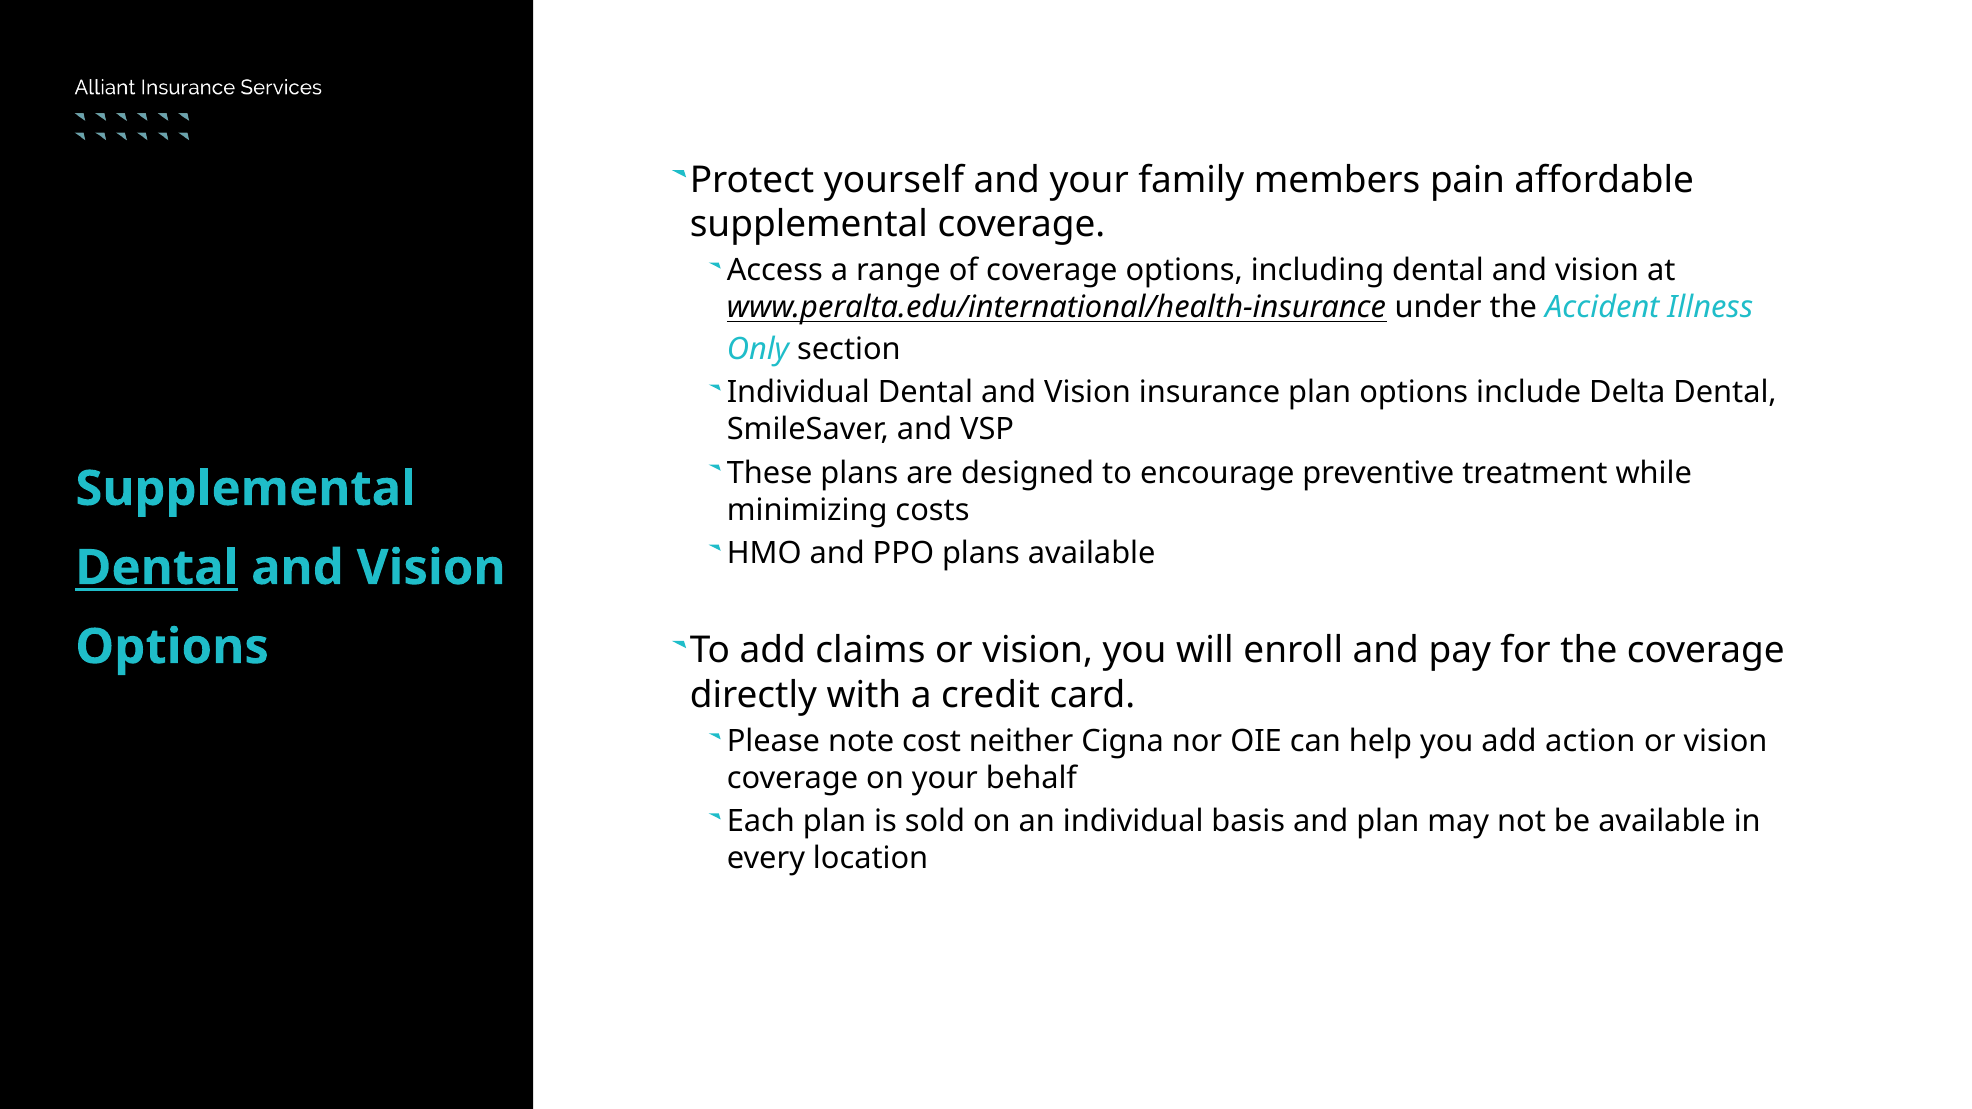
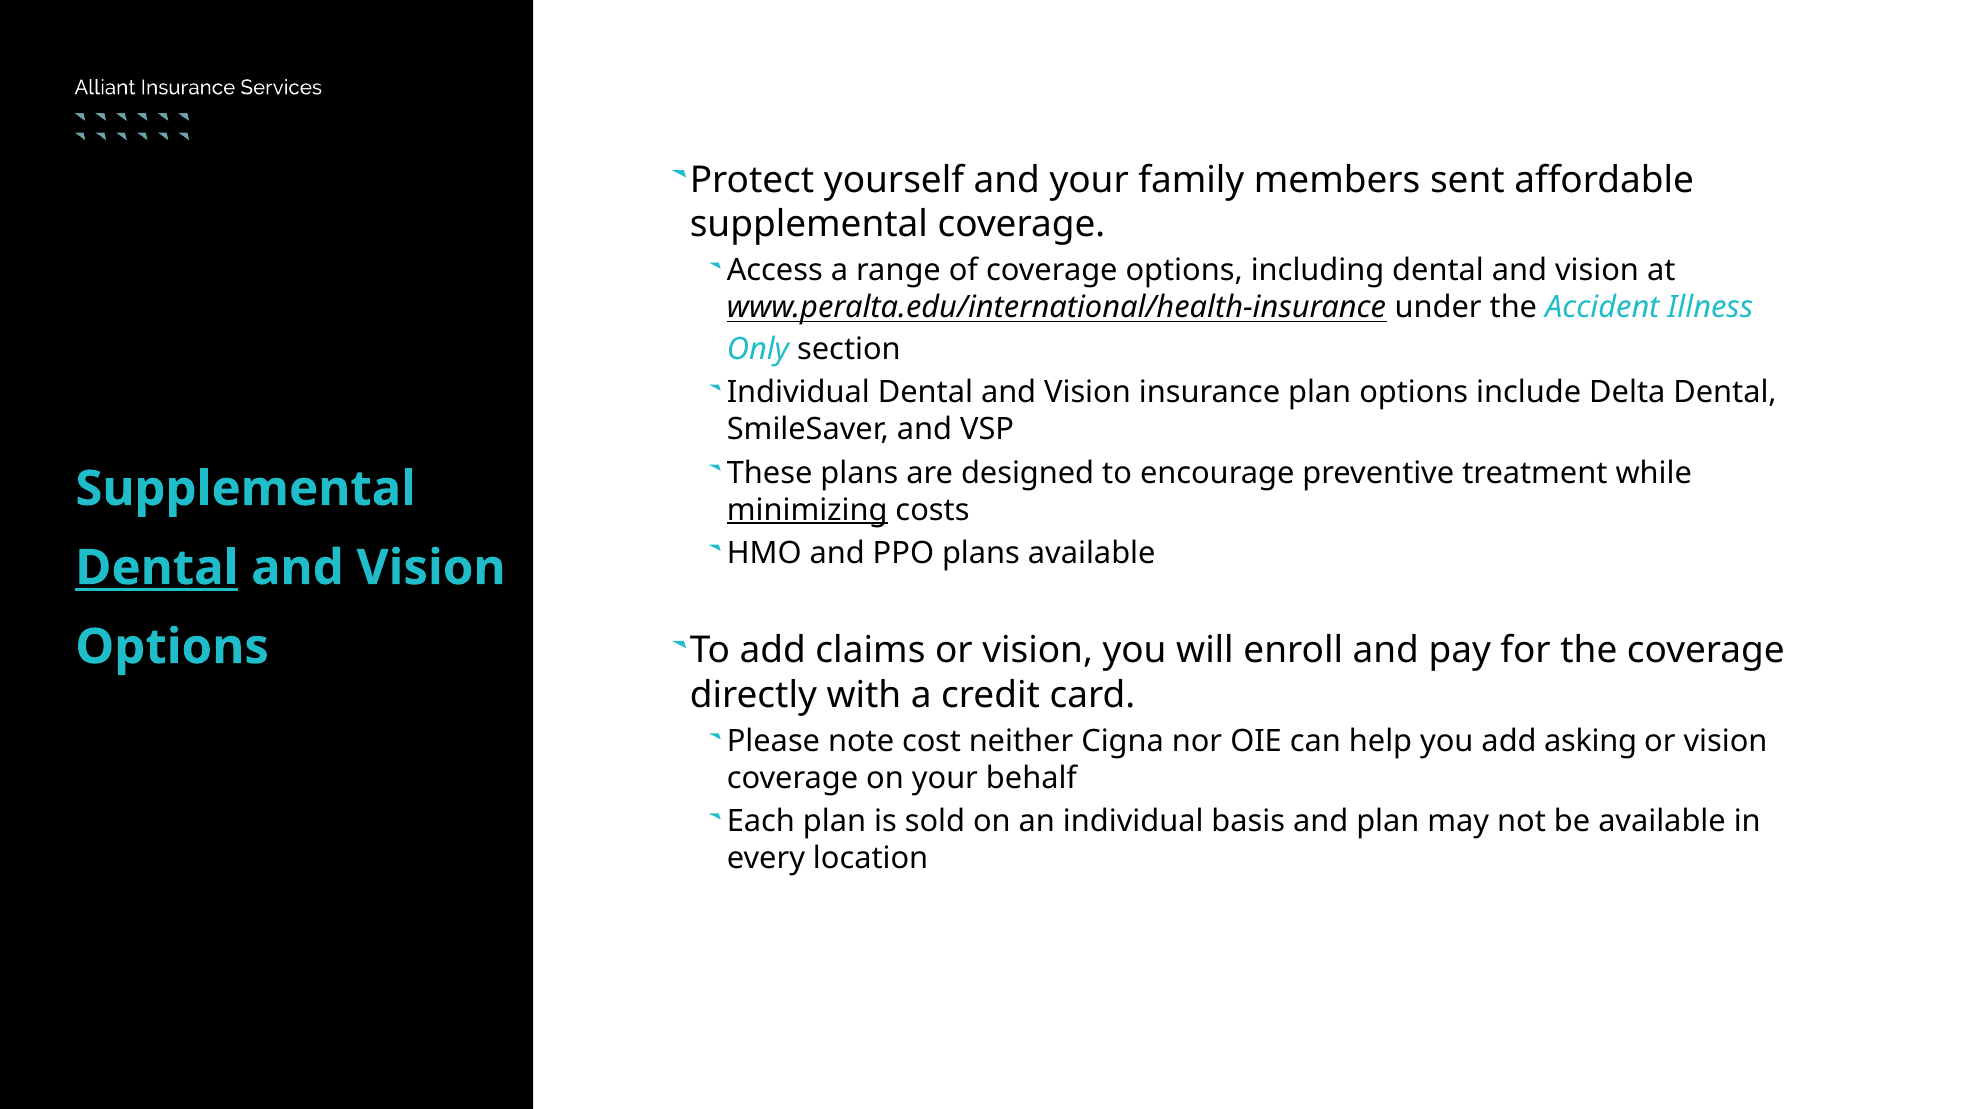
pain: pain -> sent (1467, 180)
minimizing underline: none -> present (807, 510)
action: action -> asking (1591, 742)
